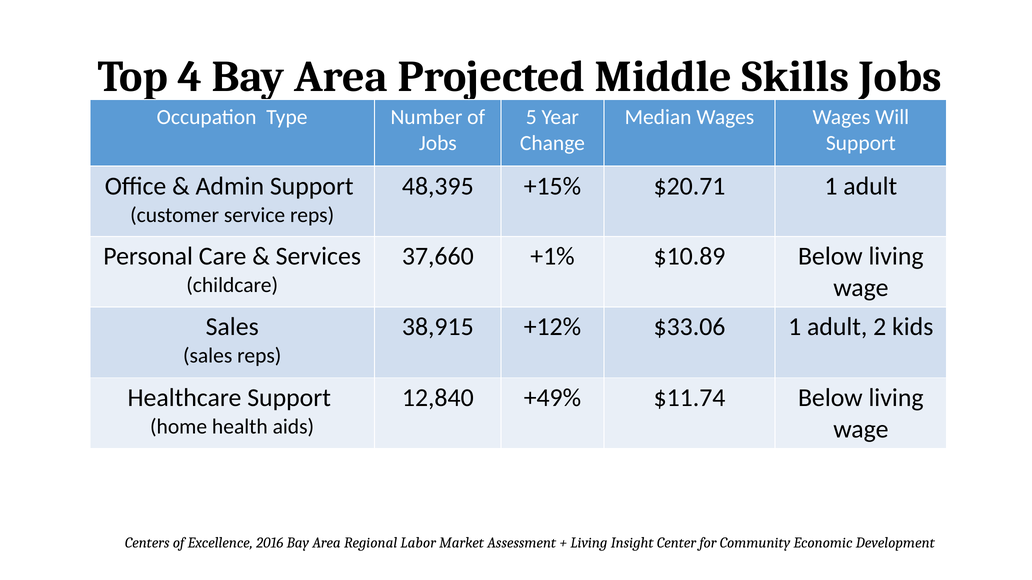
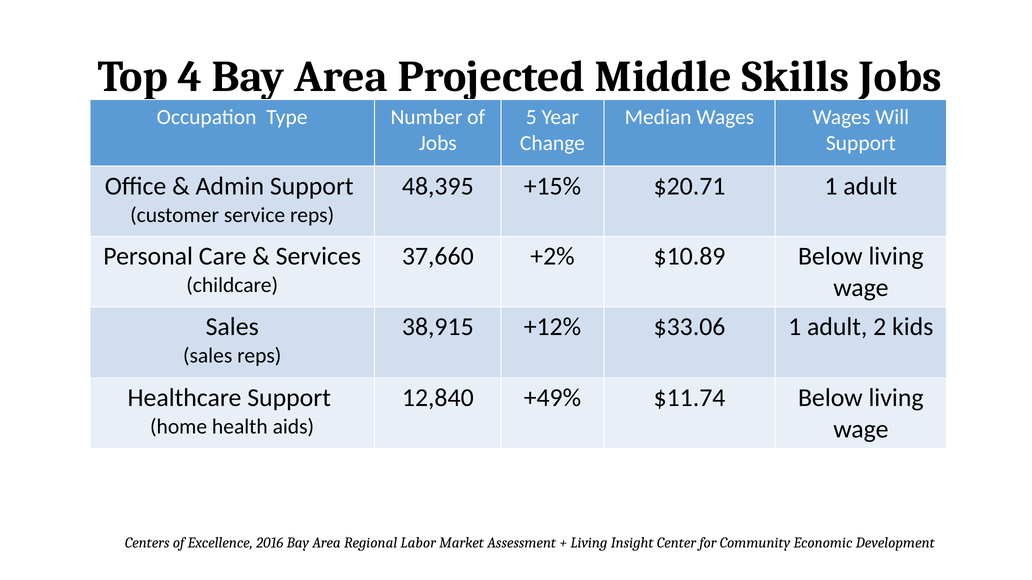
+1%: +1% -> +2% (552, 256)
